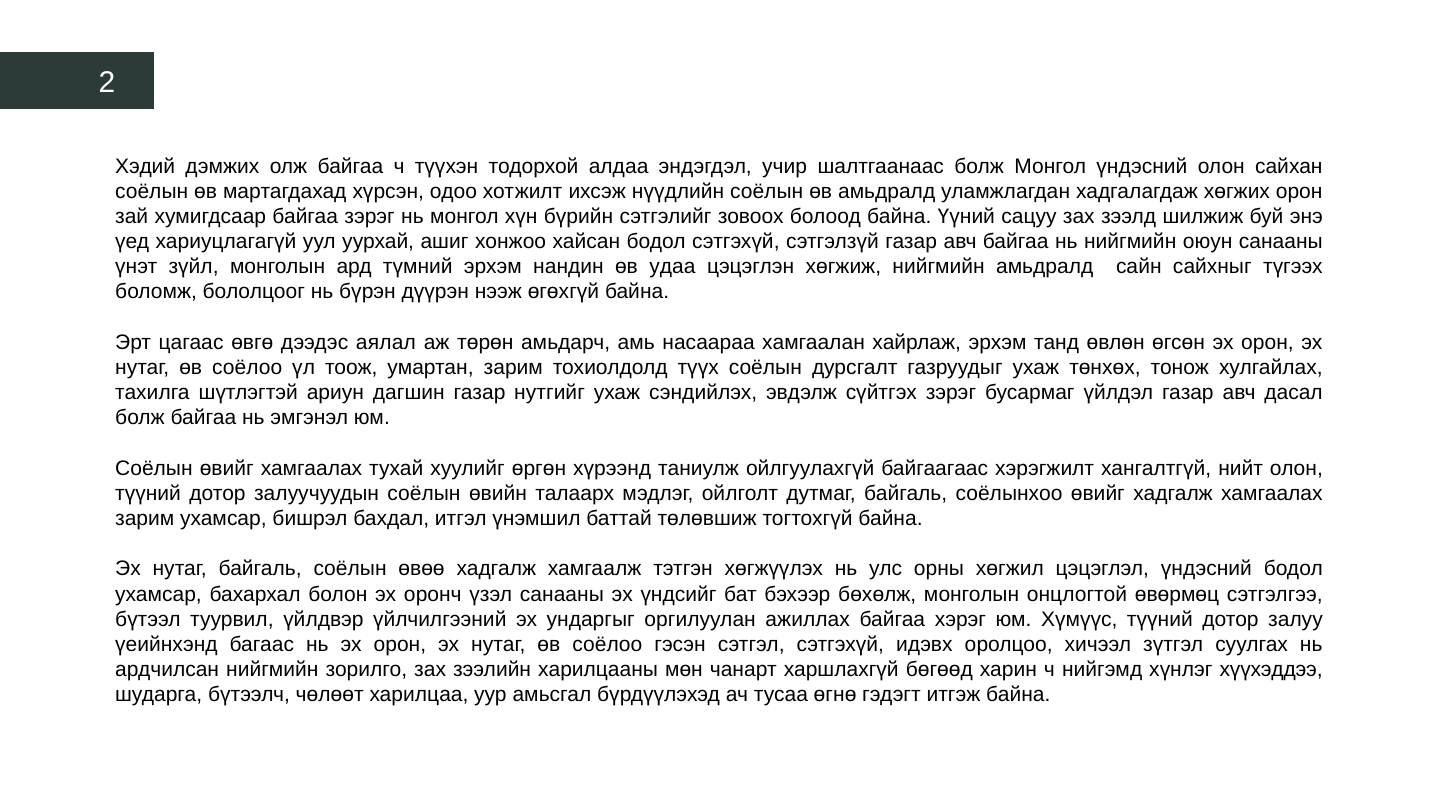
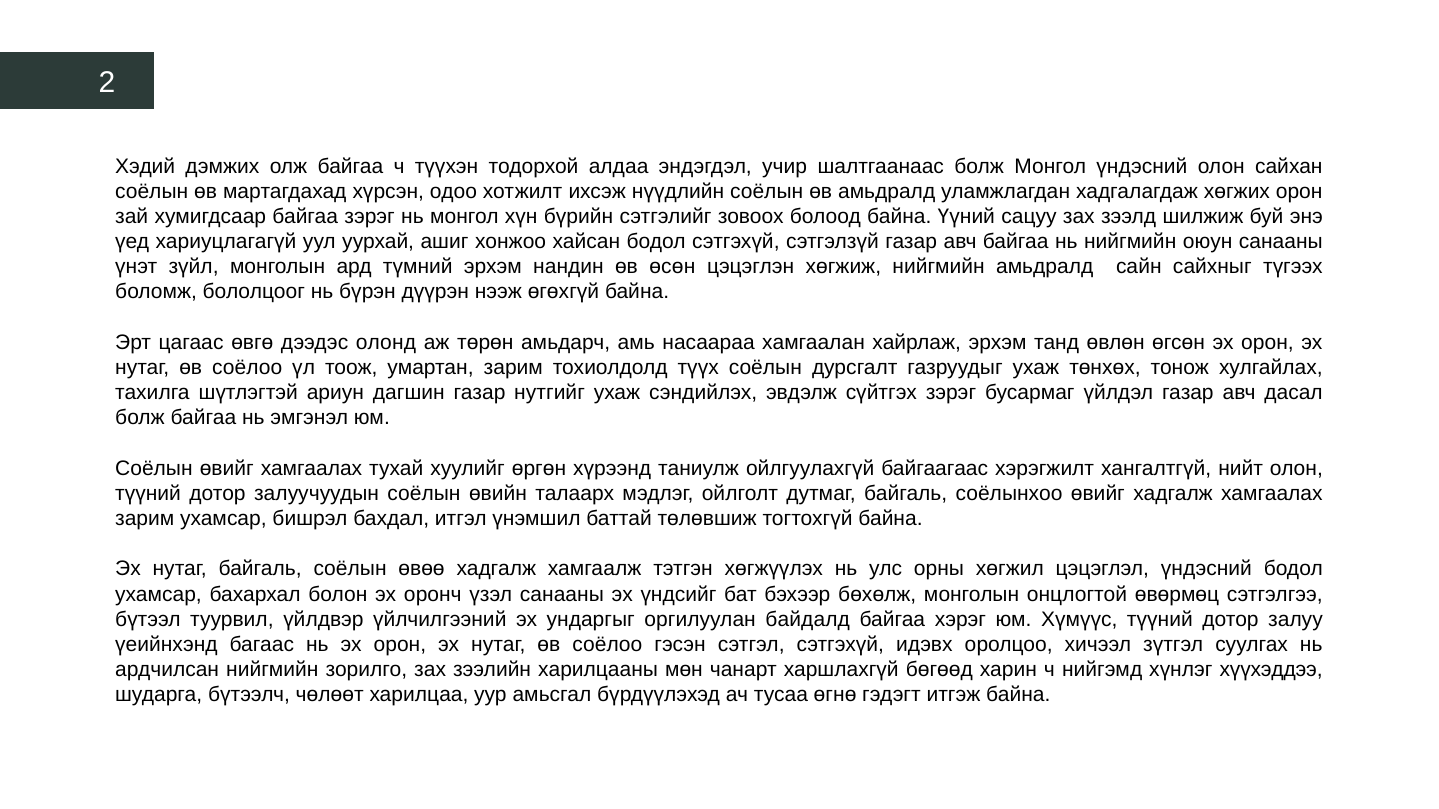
удаа: удаа -> өсөн (672, 267)
аялал: аялал -> олонд (386, 343)
ажиллах: ажиллах -> байдалд (808, 620)
